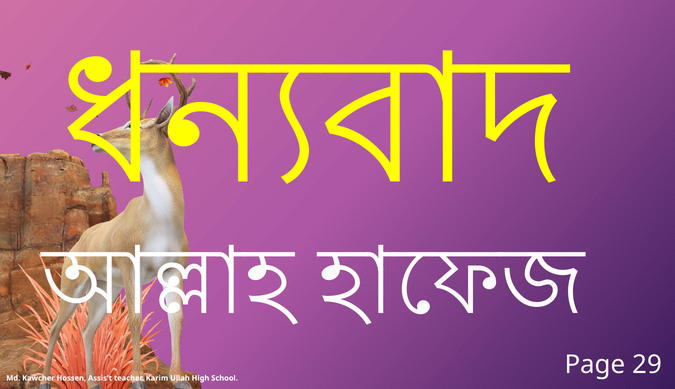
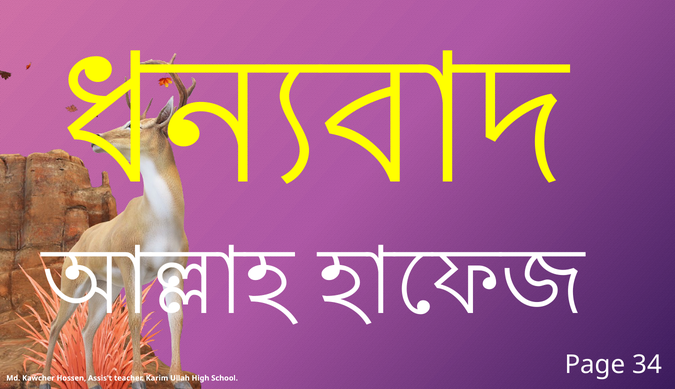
29: 29 -> 34 (647, 365)
